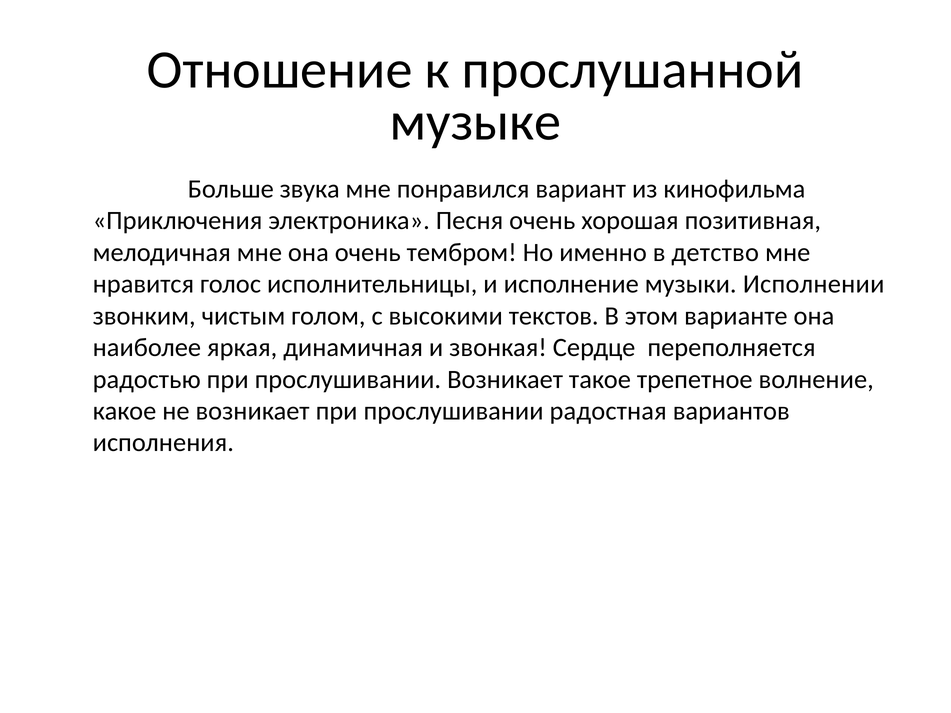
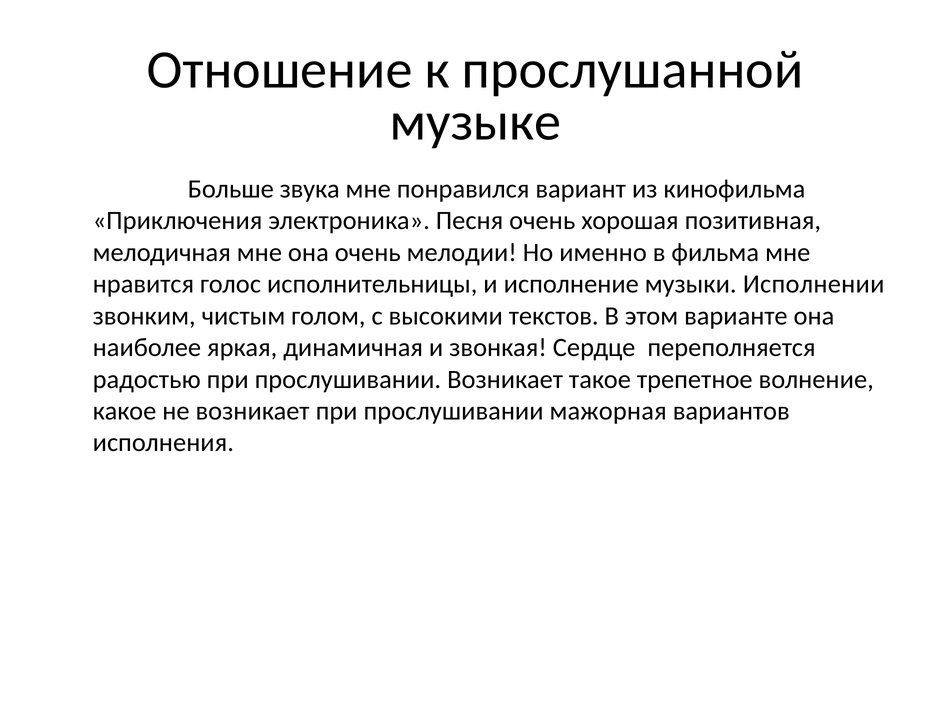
тембром: тембром -> мелодии (462, 252)
детство: детство -> фильма (715, 252)
радостная: радостная -> мажорная (608, 411)
